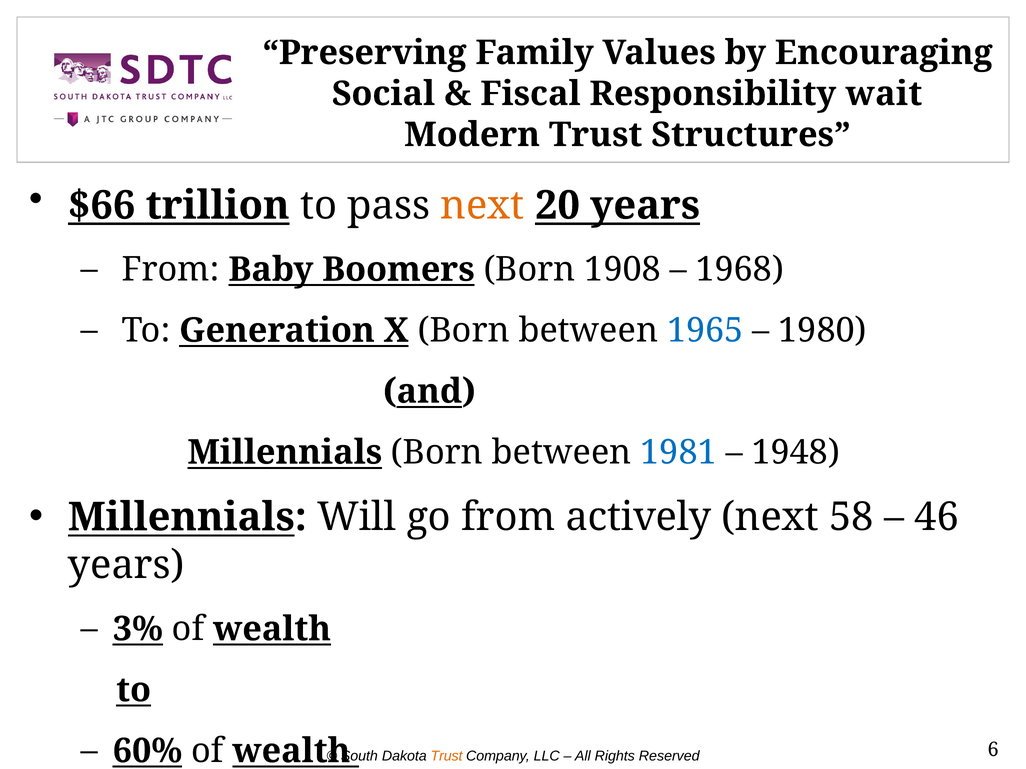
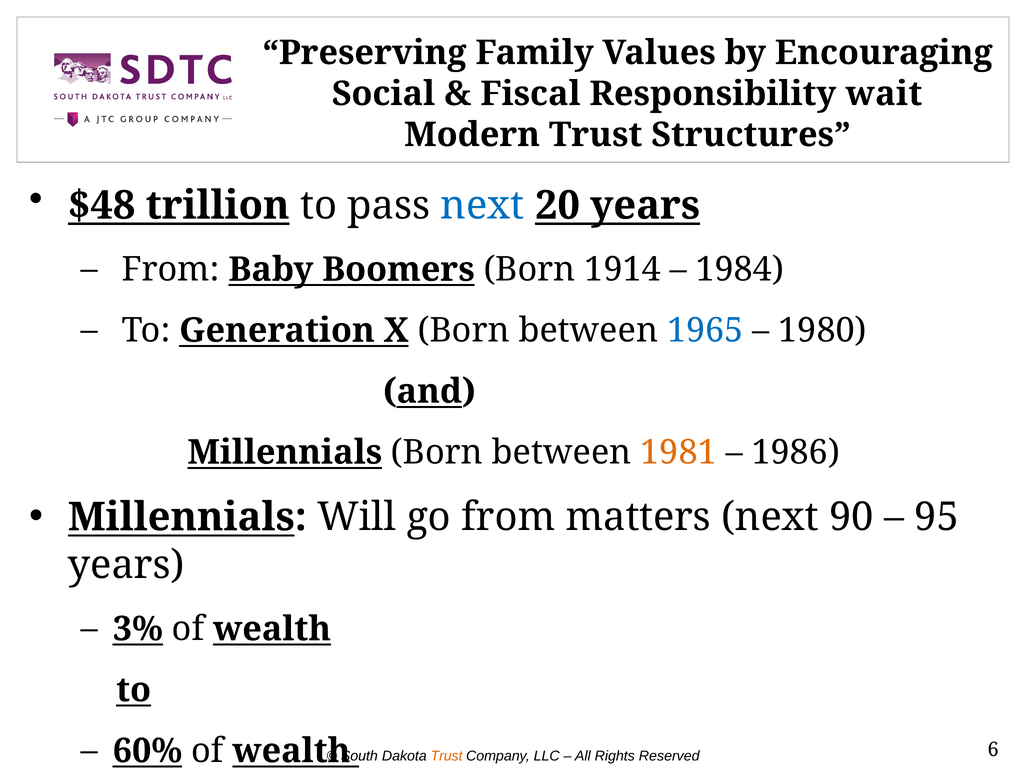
$66: $66 -> $48 (102, 206)
next colour: orange -> blue (482, 206)
1908: 1908 -> 1914 (623, 270)
1968: 1968 -> 1984 (740, 270)
1981 colour: blue -> orange (679, 453)
1948: 1948 -> 1986 (796, 453)
actively: actively -> matters (638, 517)
58: 58 -> 90 (851, 517)
46: 46 -> 95 (937, 517)
